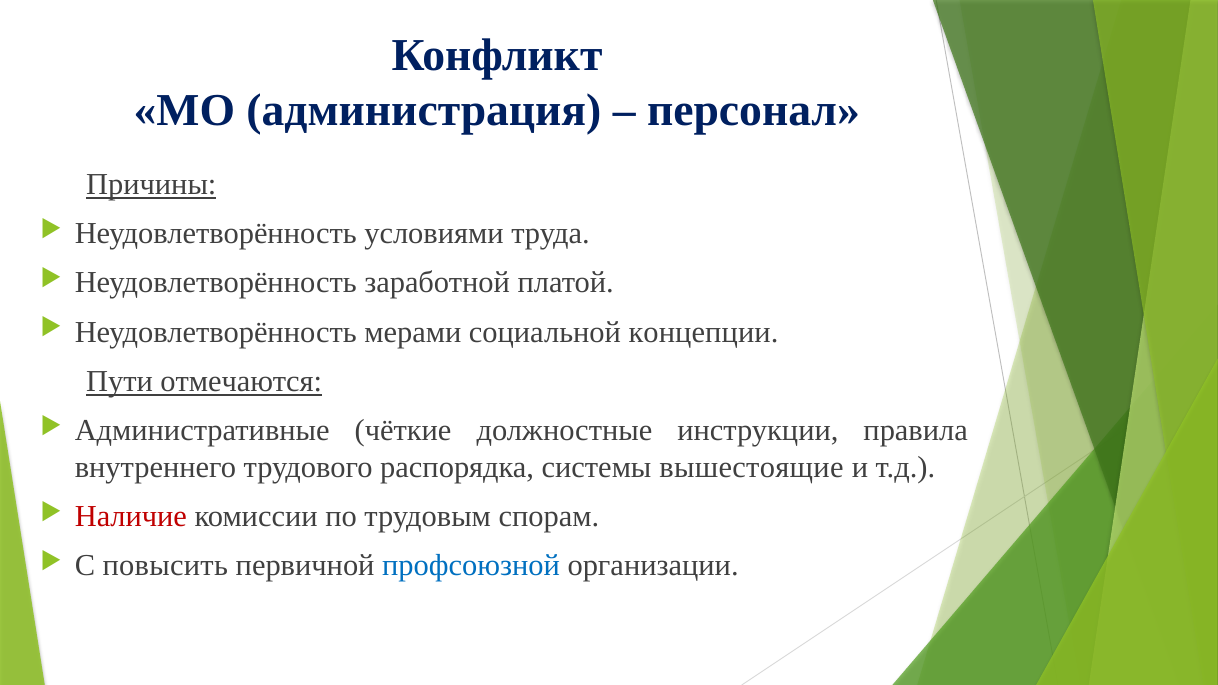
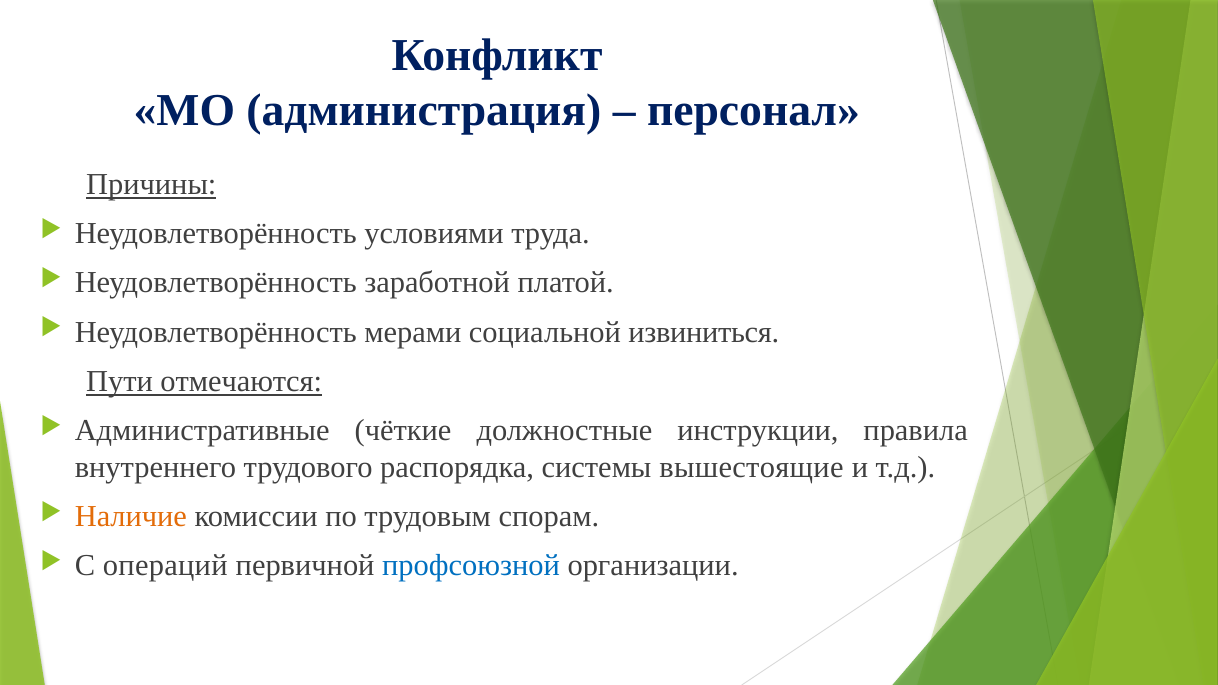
концепции: концепции -> извиниться (704, 332)
Наличие colour: red -> orange (131, 516)
повысить: повысить -> операций (165, 566)
